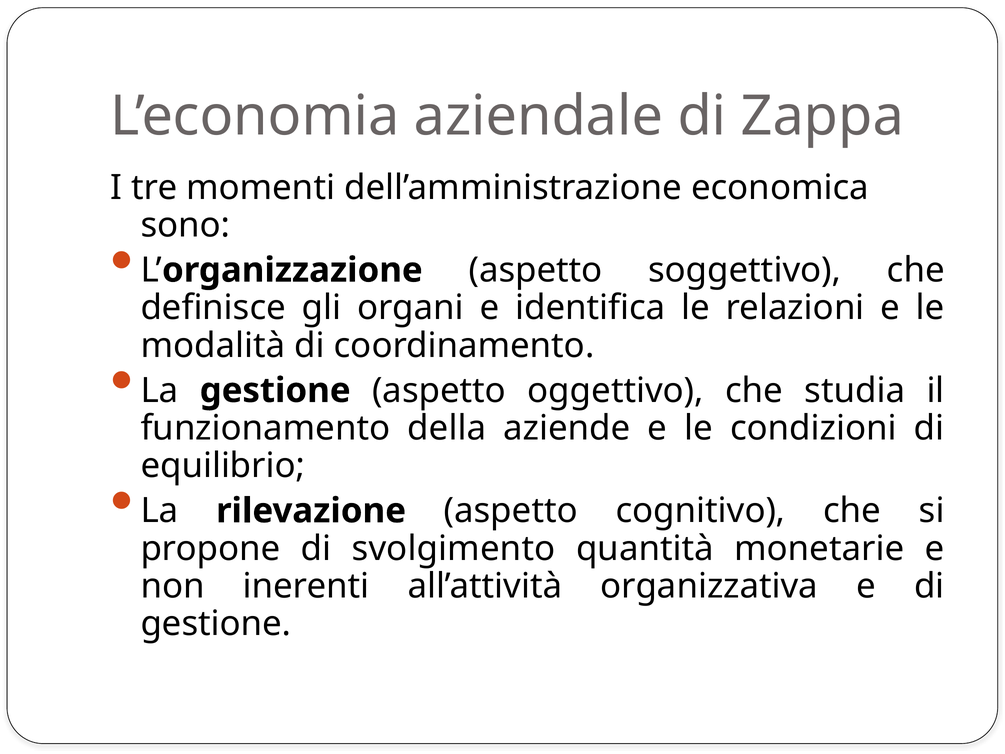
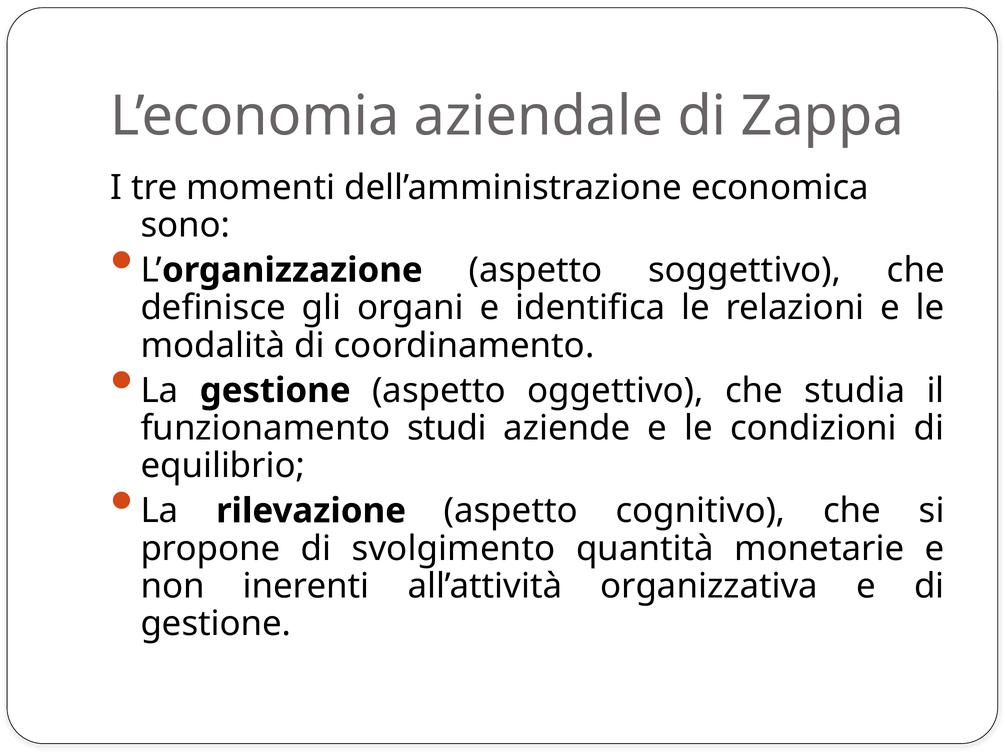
della: della -> studi (447, 428)
